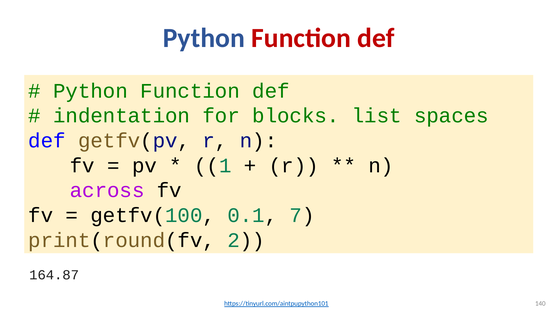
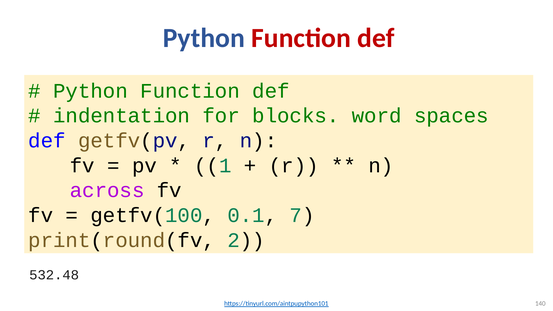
list: list -> word (377, 116)
164.87: 164.87 -> 532.48 (54, 275)
